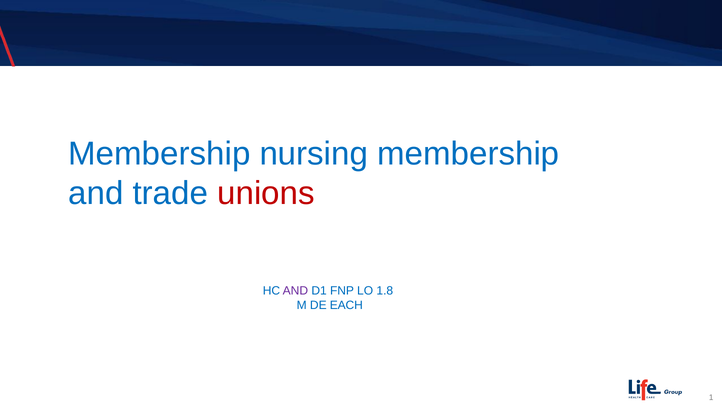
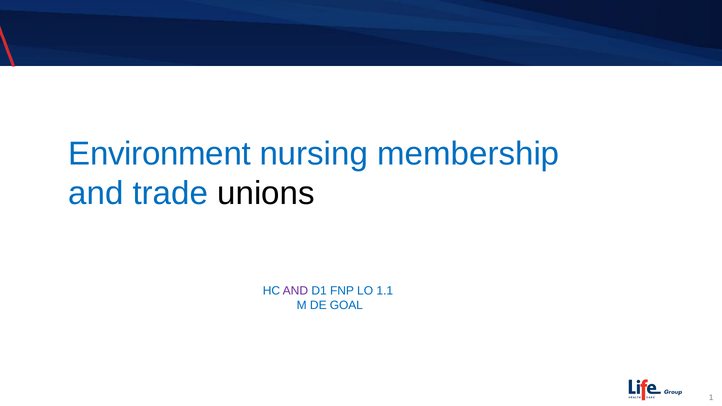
Membership: Membership -> Environment (160, 154)
unions colour: red -> black (266, 193)
1.8: 1.8 -> 1.1 (385, 291)
EACH: EACH -> GOAL (346, 305)
